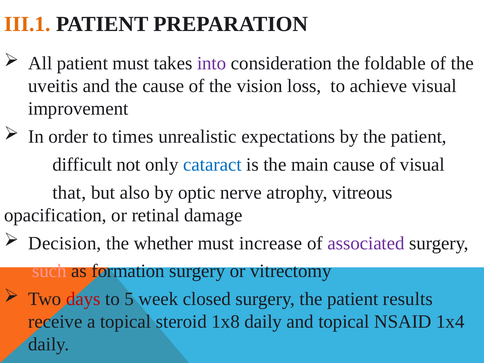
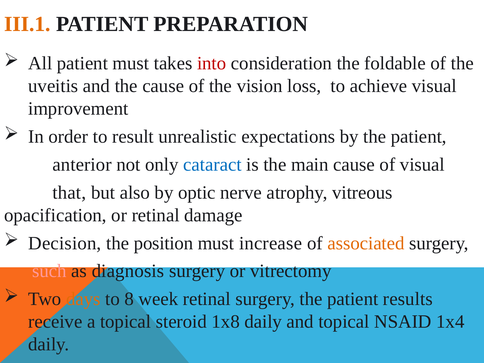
into colour: purple -> red (212, 63)
times: times -> result (133, 137)
difficult: difficult -> anterior (82, 165)
whether: whether -> position (164, 243)
associated colour: purple -> orange (366, 243)
formation: formation -> diagnosis (128, 271)
days colour: red -> orange (83, 299)
5: 5 -> 8 (129, 299)
week closed: closed -> retinal (207, 299)
